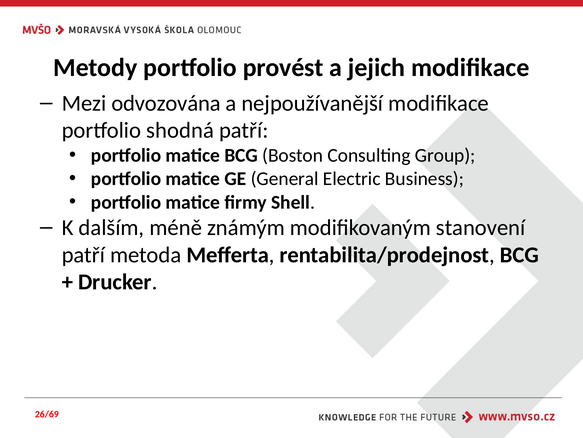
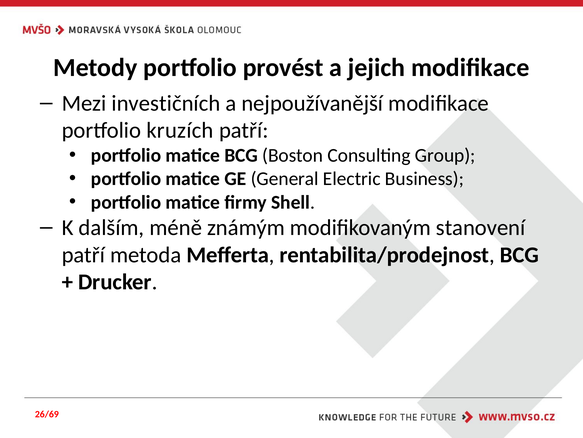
odvozována: odvozována -> investičních (166, 103)
shodná: shodná -> kruzích (180, 130)
